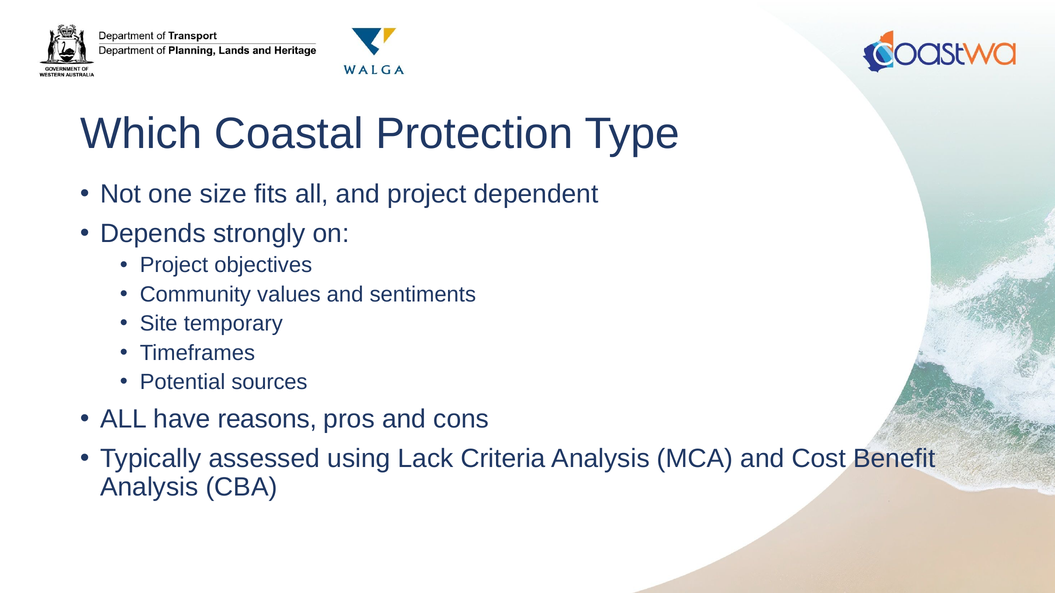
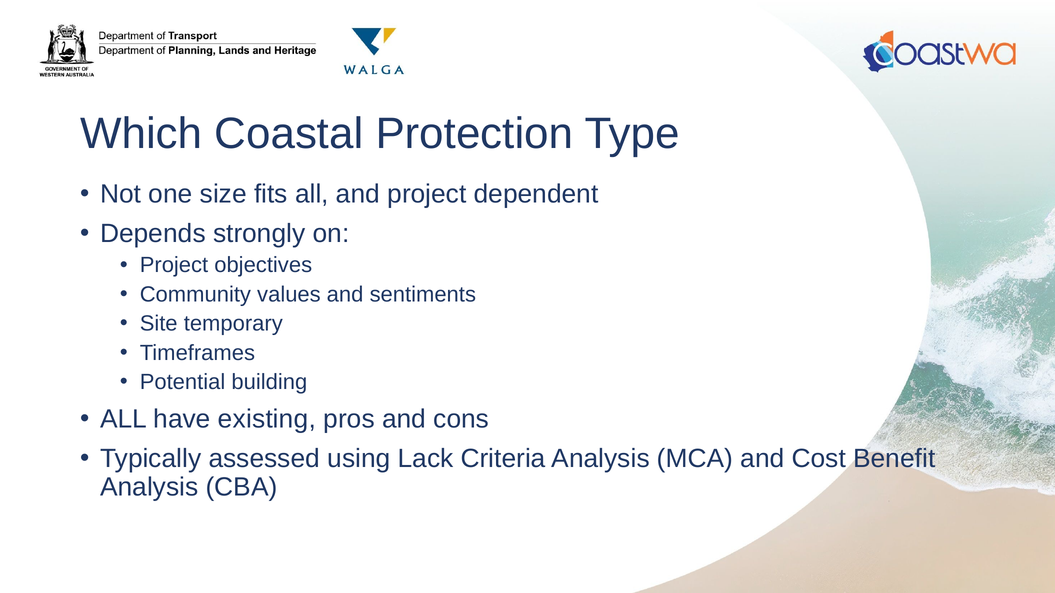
sources: sources -> building (269, 382)
reasons: reasons -> existing (267, 419)
